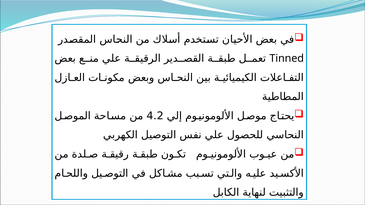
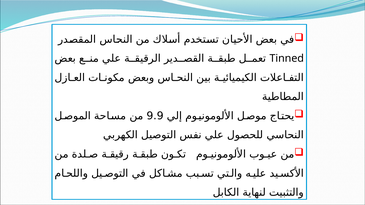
4.2: 4.2 -> 9.9 (155, 116)
